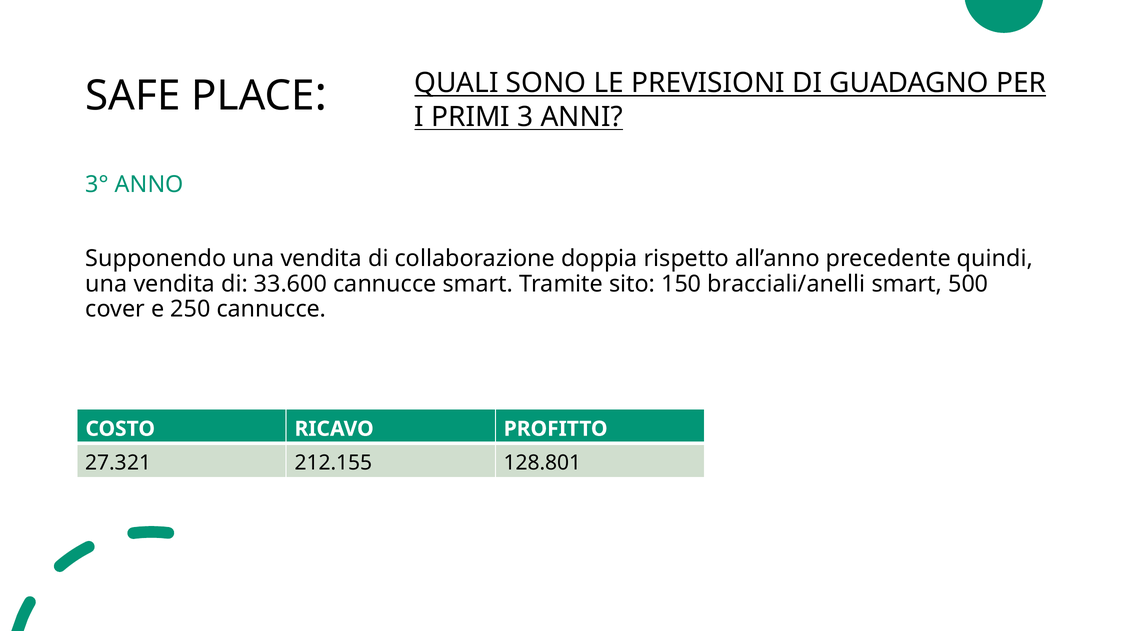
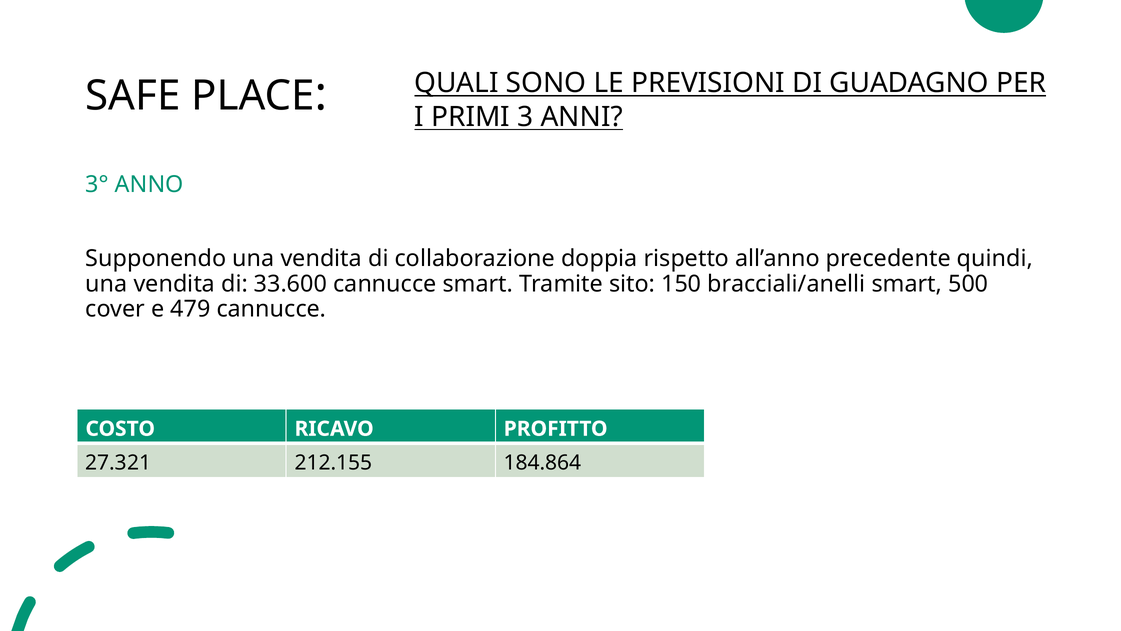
250: 250 -> 479 (190, 309)
128.801: 128.801 -> 184.864 (543, 463)
